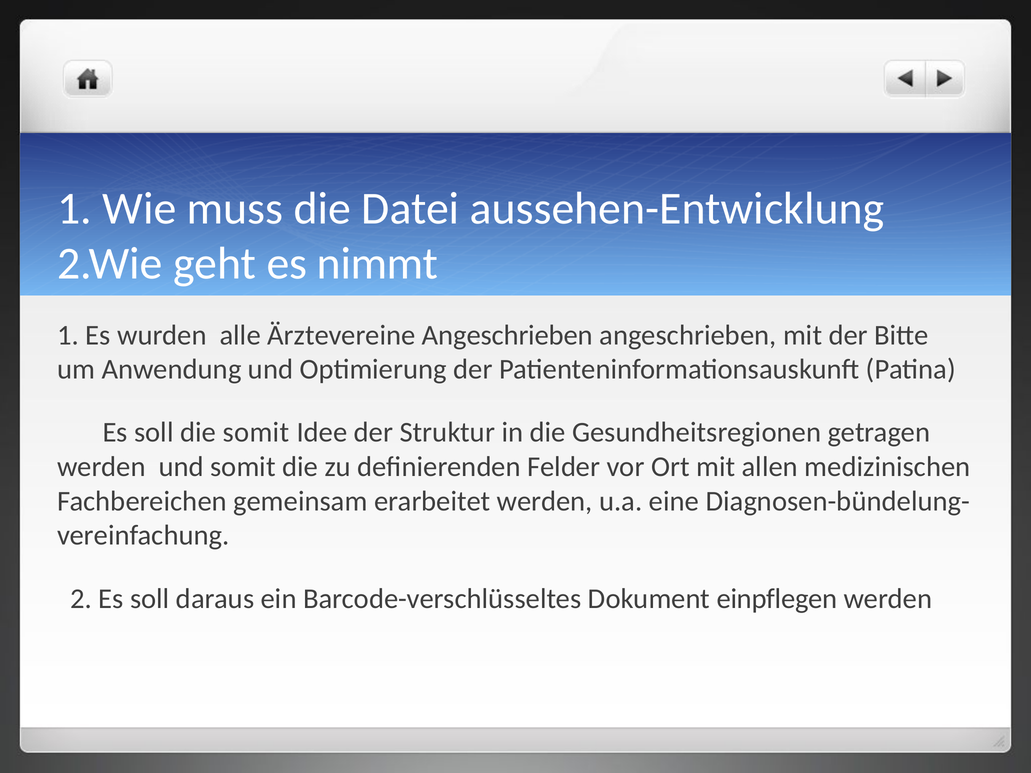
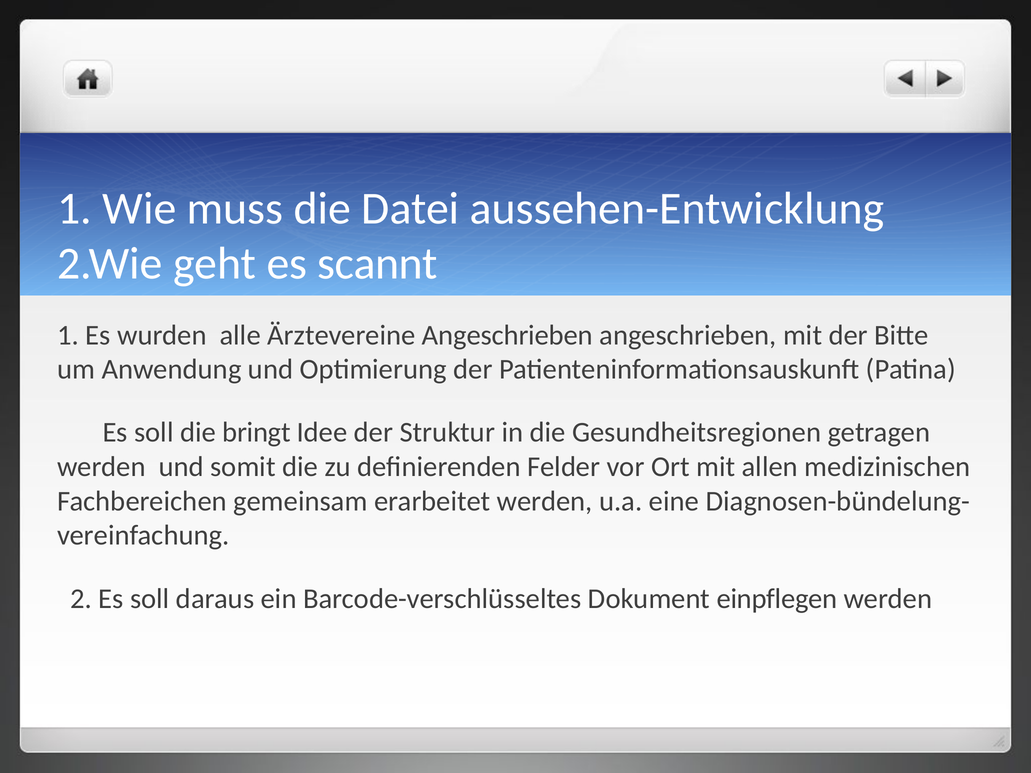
nimmt: nimmt -> scannt (378, 264)
die somit: somit -> bringt (256, 433)
